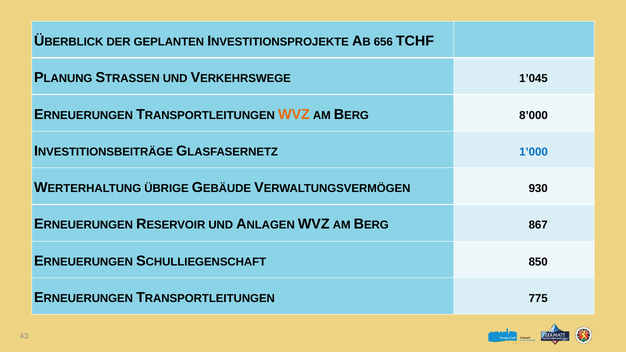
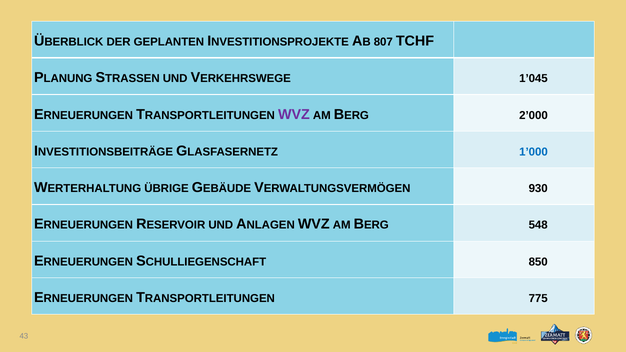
656: 656 -> 807 (383, 42)
WVZ colour: orange -> purple (294, 114)
8’000: 8’000 -> 2’000 (533, 115)
867: 867 -> 548 (538, 225)
